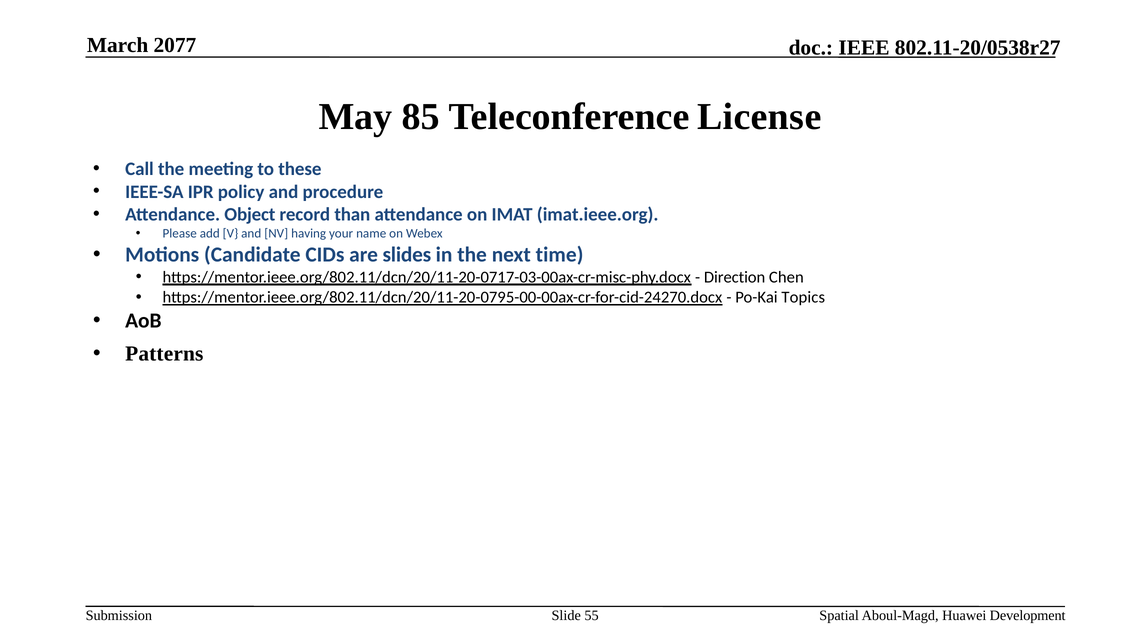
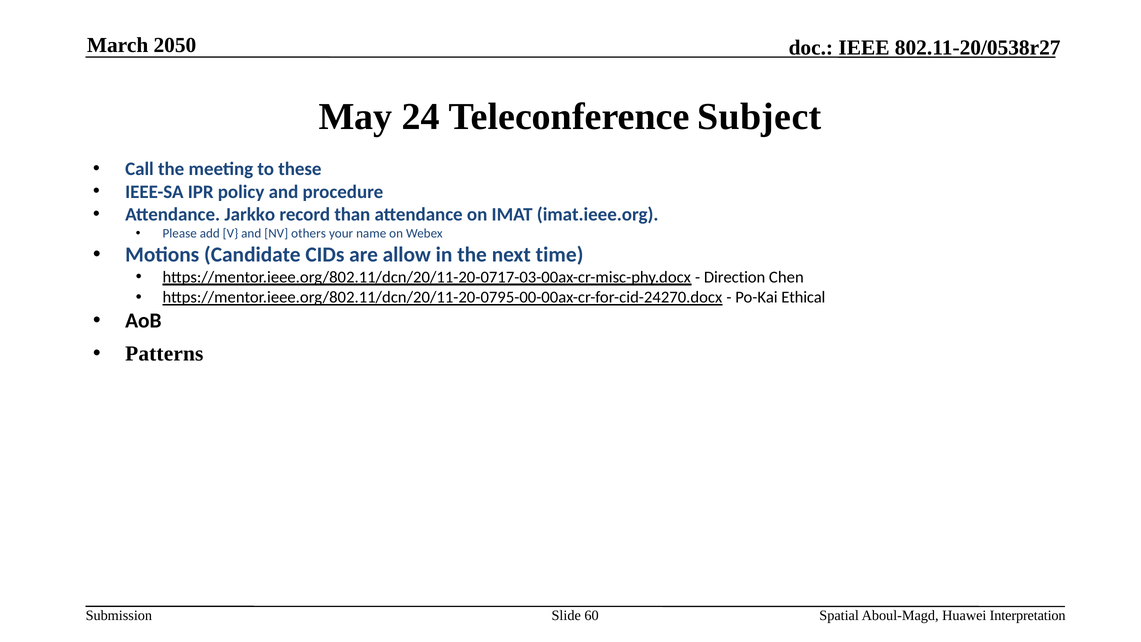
2077: 2077 -> 2050 (175, 45)
85: 85 -> 24 (421, 117)
License: License -> Subject (759, 117)
Object: Object -> Jarkko (250, 215)
having: having -> others (309, 233)
slides: slides -> allow (407, 255)
Topics: Topics -> Ethical (803, 297)
55: 55 -> 60 (592, 616)
Development: Development -> Interpretation (1028, 616)
